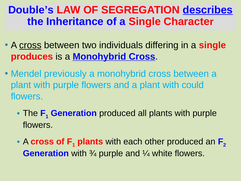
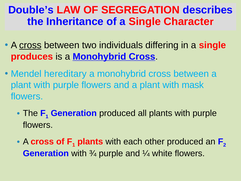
describes underline: present -> none (208, 10)
previously: previously -> hereditary (65, 74)
could: could -> mask (193, 85)
